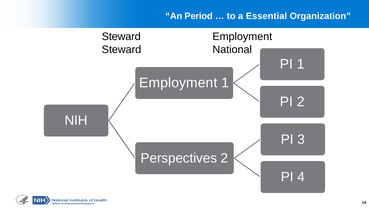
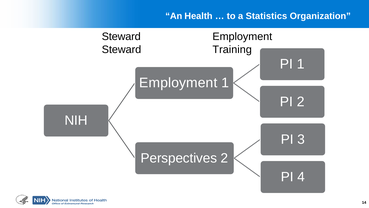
Period: Period -> Health (198, 16)
Essential: Essential -> Statistics (266, 16)
National: National -> Training (232, 49)
